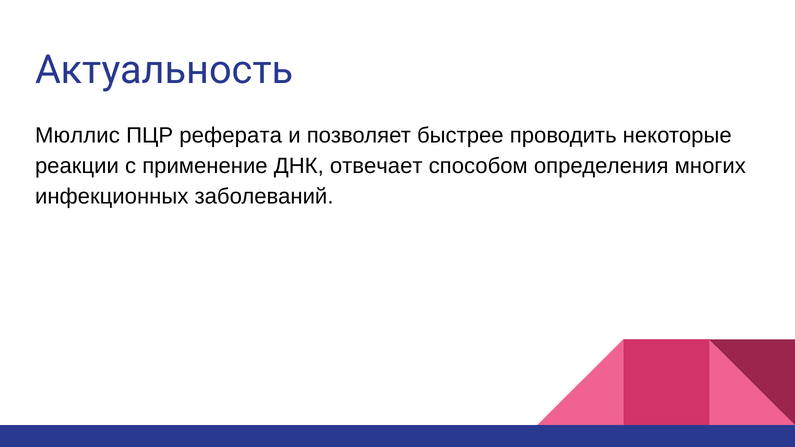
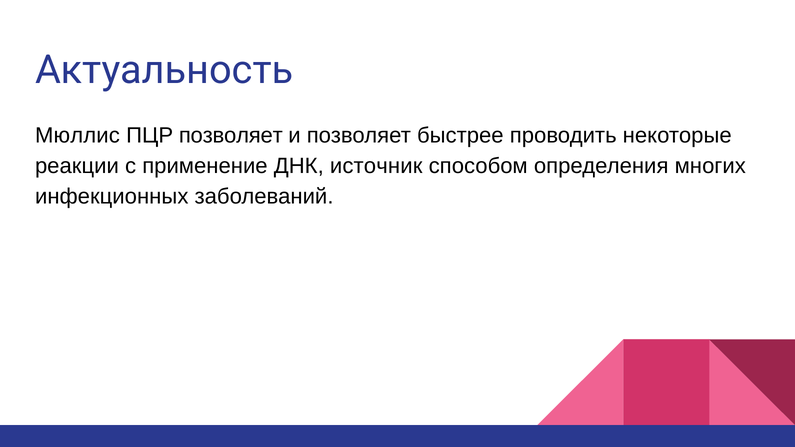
ПЦР реферата: реферата -> позволяет (231, 136)
отвечает: отвечает -> источник (376, 166)
